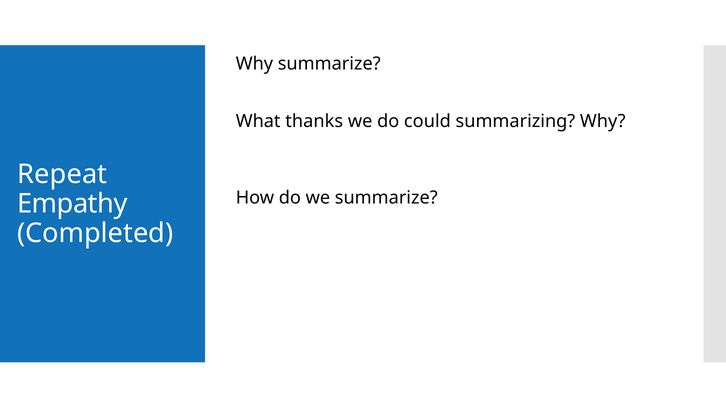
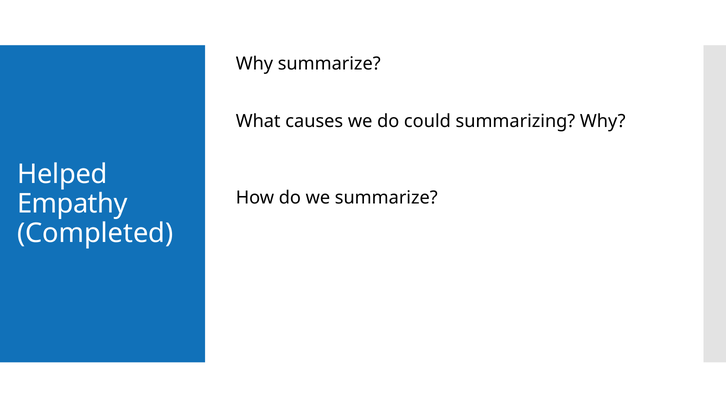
thanks: thanks -> causes (314, 121)
Repeat: Repeat -> Helped (62, 175)
